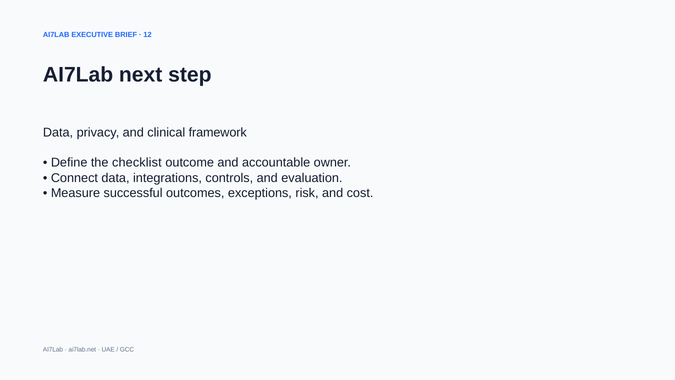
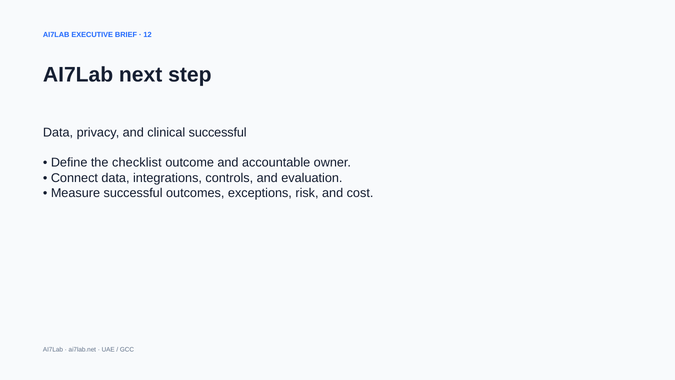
clinical framework: framework -> successful (218, 132)
